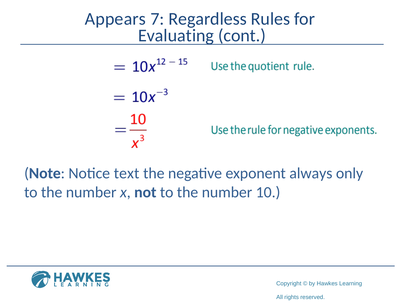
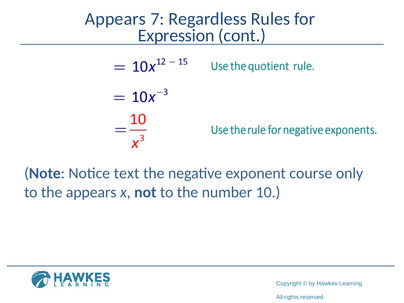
Evaluating: Evaluating -> Expression (176, 36)
always: always -> course (311, 173)
number: number -> appears (91, 192)
